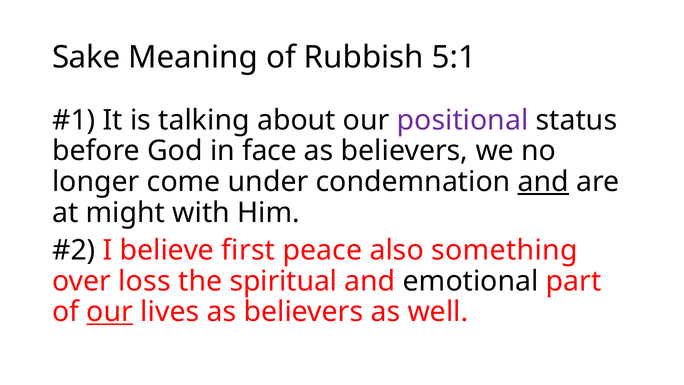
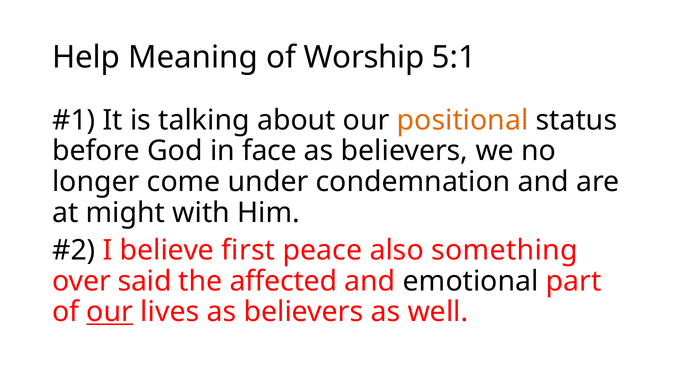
Sake: Sake -> Help (86, 57)
Rubbish: Rubbish -> Worship (364, 57)
positional colour: purple -> orange (463, 120)
and underline: present -> none (543, 182)
loss: loss -> said (145, 281)
spiritual: spiritual -> affected (283, 281)
